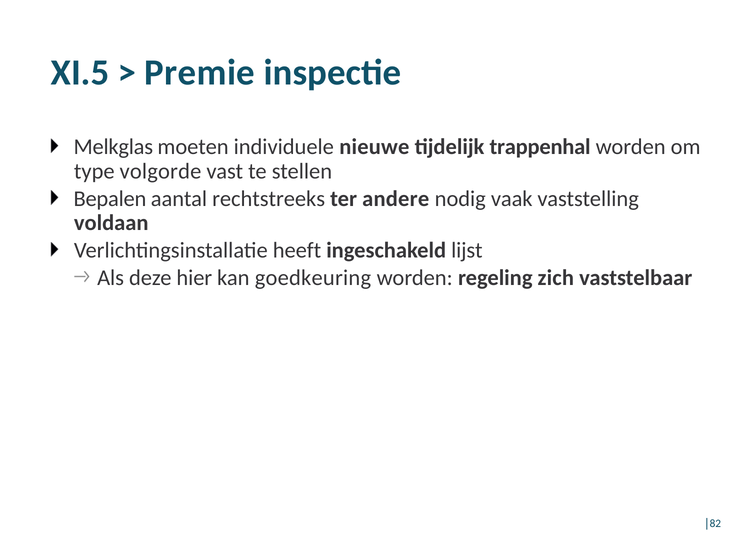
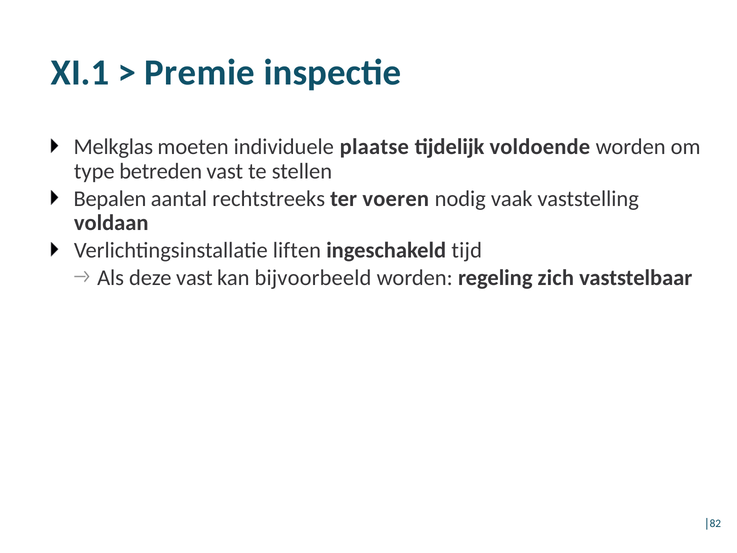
XI.5: XI.5 -> XI.1 (80, 73)
nieuwe: nieuwe -> plaatse (374, 147)
trappenhal: trappenhal -> voldoende (540, 147)
volgorde: volgorde -> betreden (161, 171)
andere: andere -> voeren (396, 199)
heeft: heeft -> liften (297, 250)
lijst: lijst -> tijd (467, 250)
deze hier: hier -> vast (194, 278)
goedkeuring: goedkeuring -> bijvoorbeeld (313, 278)
